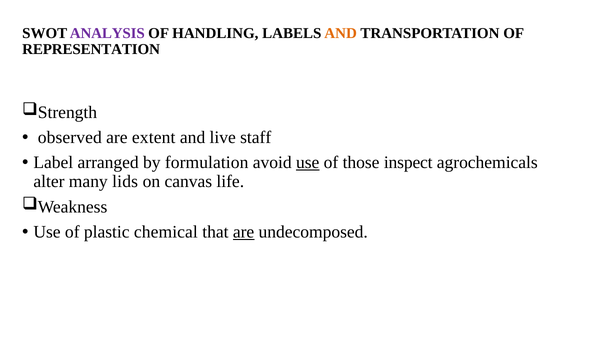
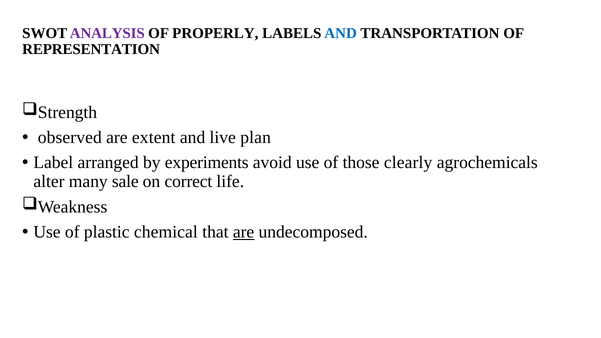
HANDLING: HANDLING -> PROPERLY (215, 33)
AND colour: orange -> blue (341, 33)
staff: staff -> plan (256, 137)
formulation: formulation -> experiments (207, 163)
use underline: present -> none (308, 163)
inspect: inspect -> clearly (408, 163)
lids: lids -> sale (125, 182)
canvas: canvas -> correct (188, 182)
